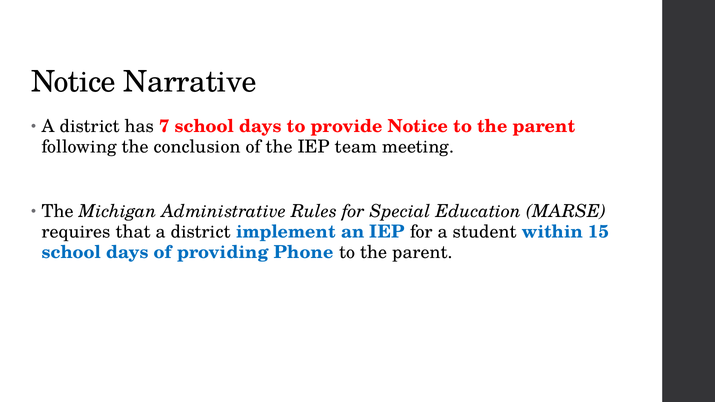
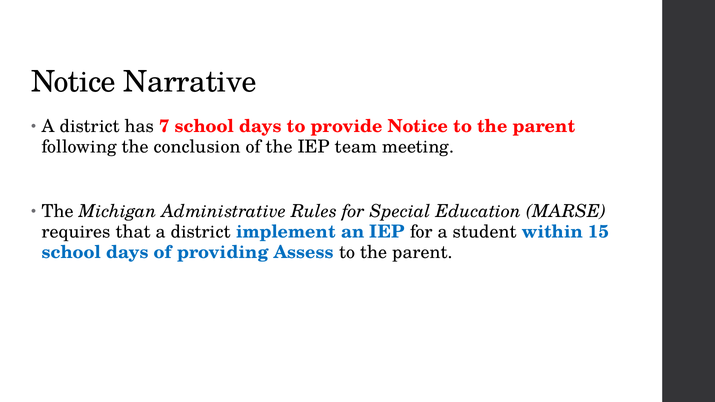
Phone: Phone -> Assess (304, 252)
